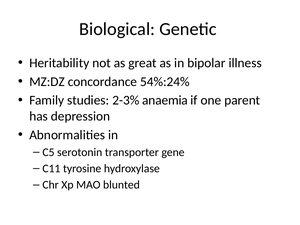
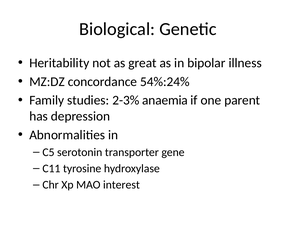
blunted: blunted -> interest (121, 185)
